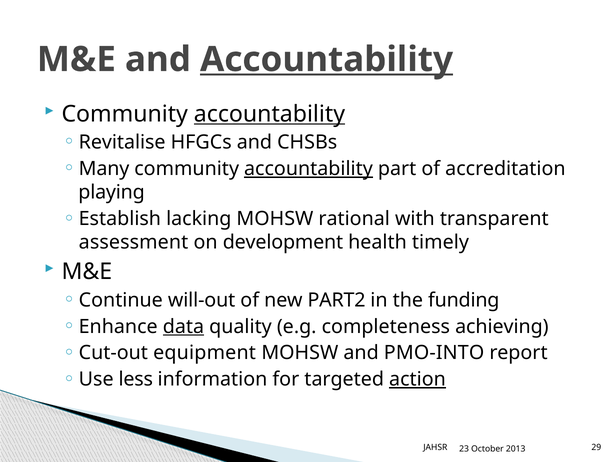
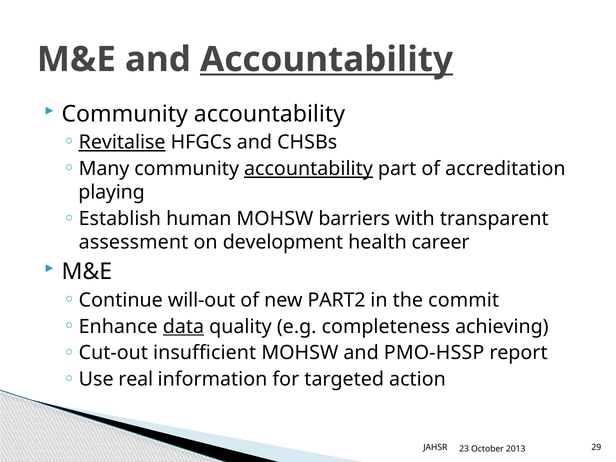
accountability underline: present -> none (269, 114)
Revitalise underline: none -> present (122, 142)
lacking: lacking -> human (199, 219)
rational: rational -> barriers (354, 219)
timely: timely -> career (441, 242)
funding: funding -> commit (464, 300)
equipment: equipment -> insufficient (205, 353)
PMO-INTO: PMO-INTO -> PMO-HSSP (434, 353)
less: less -> real (136, 379)
action underline: present -> none (417, 379)
